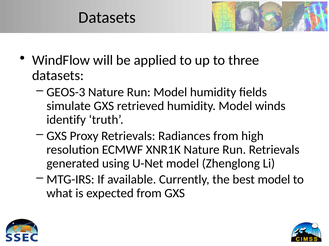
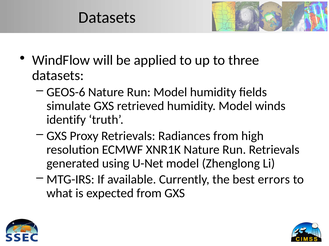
GEOS-3: GEOS-3 -> GEOS-6 (66, 92)
best model: model -> errors (274, 180)
